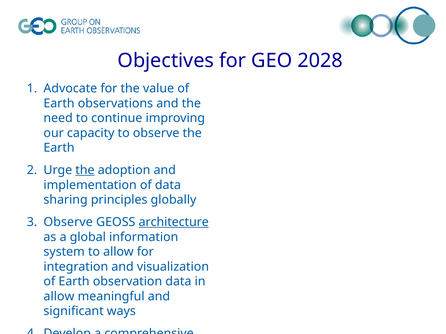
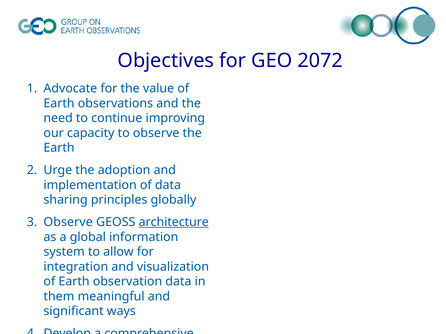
2028: 2028 -> 2072 (320, 61)
the underline: present -> none (85, 170)
allow: allow -> them (59, 297)
